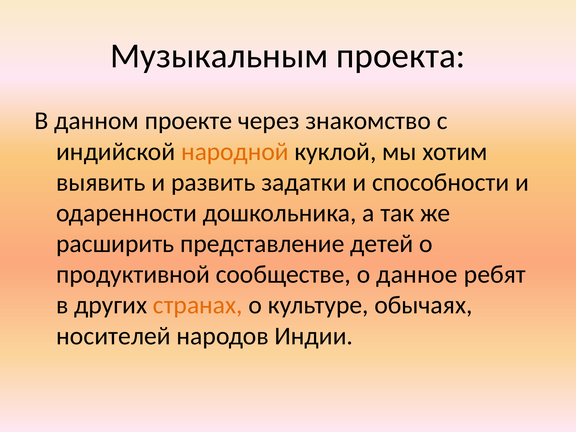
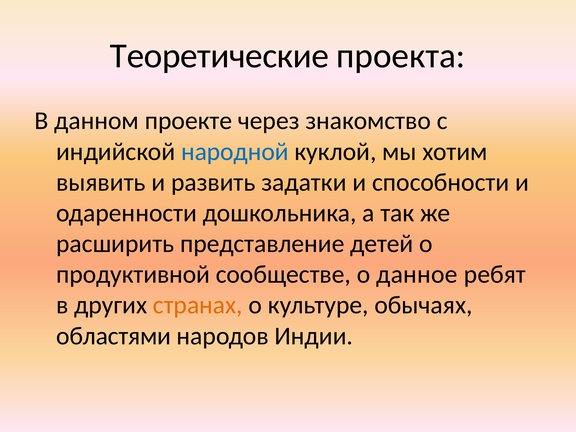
Музыкальным: Музыкальным -> Теоретические (219, 56)
народной colour: orange -> blue (235, 152)
носителей: носителей -> областями (114, 336)
